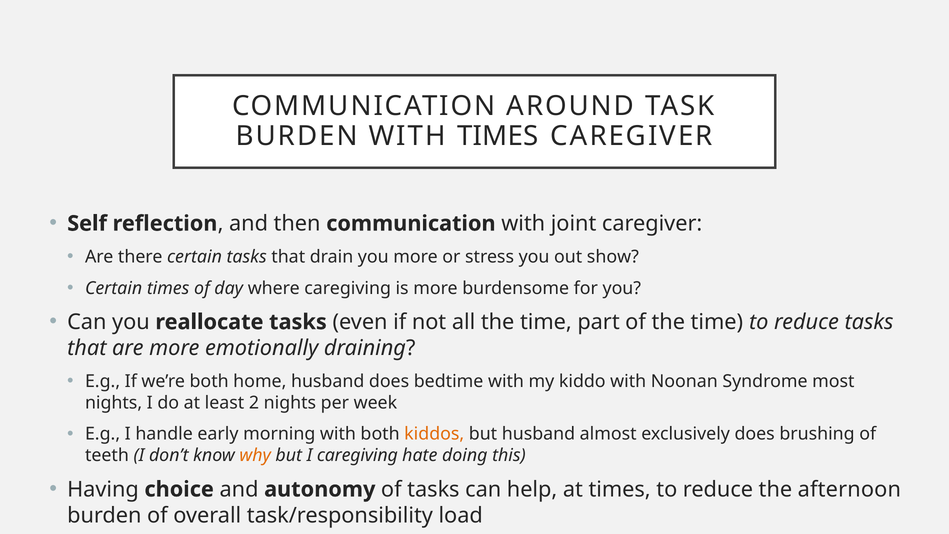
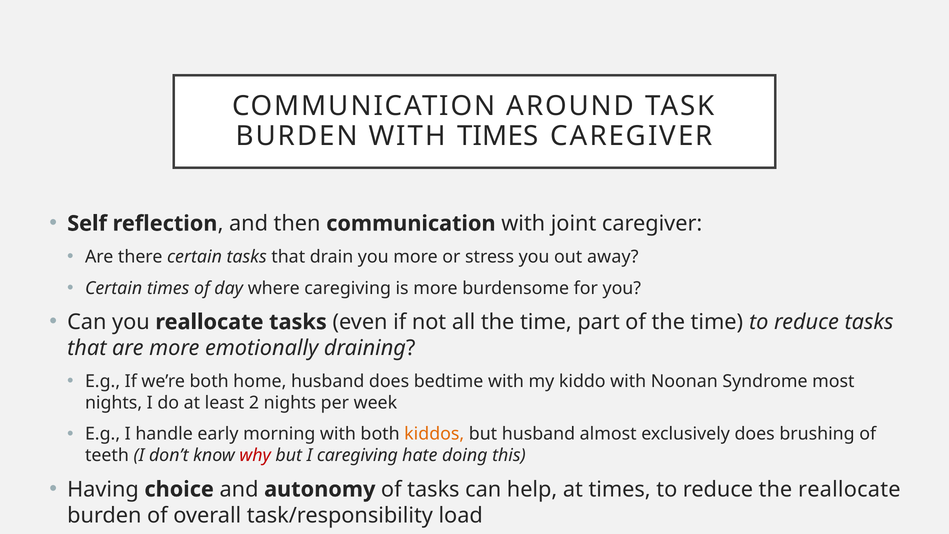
show: show -> away (613, 257)
why colour: orange -> red (255, 455)
the afternoon: afternoon -> reallocate (849, 489)
